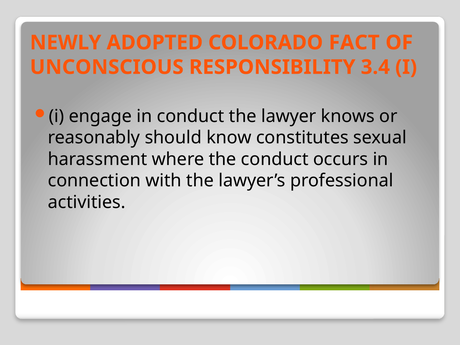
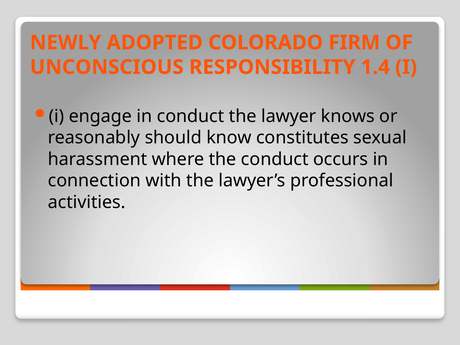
FACT: FACT -> FIRM (354, 43)
3.4: 3.4 -> 1.4 (375, 67)
